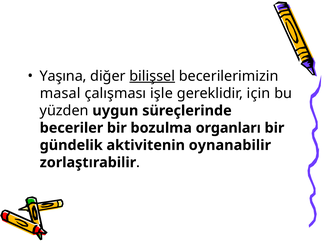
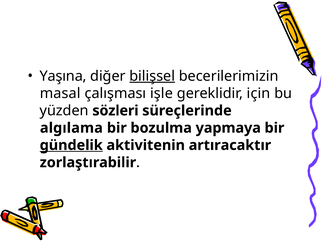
uygun: uygun -> sözleri (115, 111)
beceriler: beceriler -> algılama (71, 128)
organları: organları -> yapmaya (228, 128)
gündelik underline: none -> present (71, 145)
oynanabilir: oynanabilir -> artıracaktır (230, 145)
